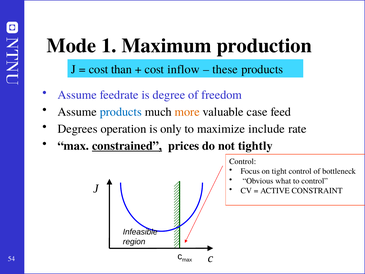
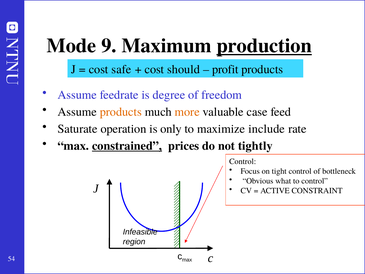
1: 1 -> 9 (109, 46)
production underline: none -> present (264, 46)
than: than -> safe (121, 69)
inflow: inflow -> should (184, 69)
these: these -> profit (225, 69)
products colour: blue -> orange (121, 112)
Degrees: Degrees -> Saturate (78, 129)
